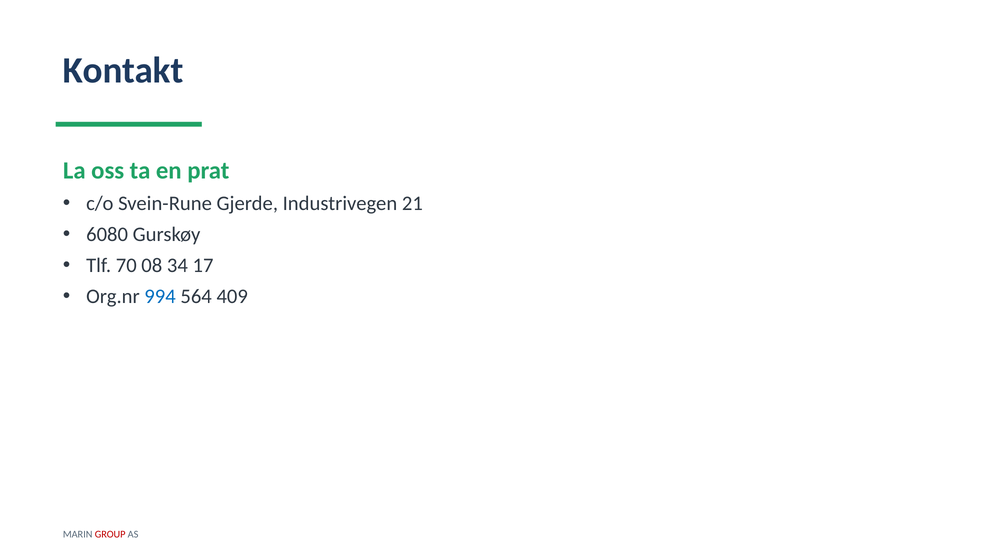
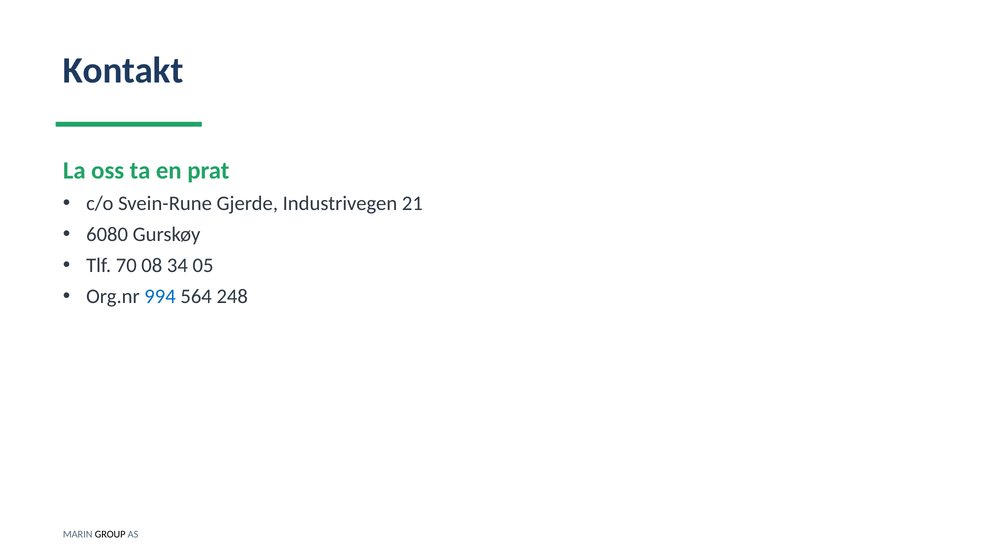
17: 17 -> 05 (203, 265)
409: 409 -> 248 (232, 296)
GROUP colour: red -> black (110, 534)
